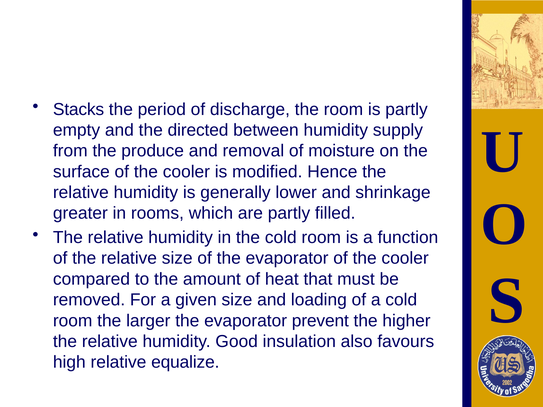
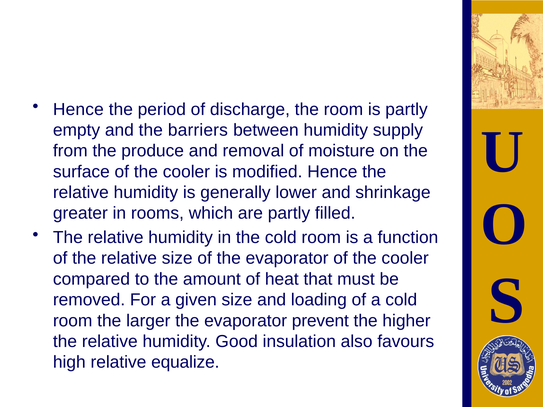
Stacks: Stacks -> Hence (78, 109)
directed: directed -> barriers (198, 130)
